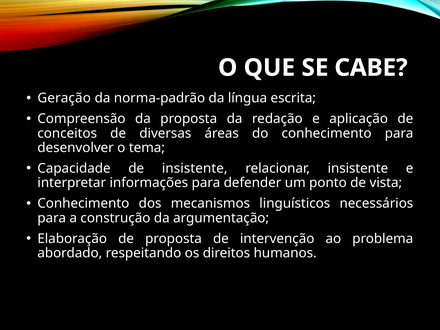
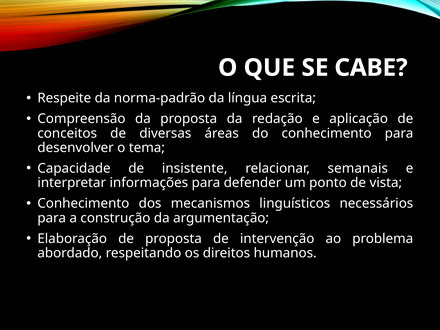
Geração: Geração -> Respeite (64, 98)
relacionar insistente: insistente -> semanais (358, 168)
